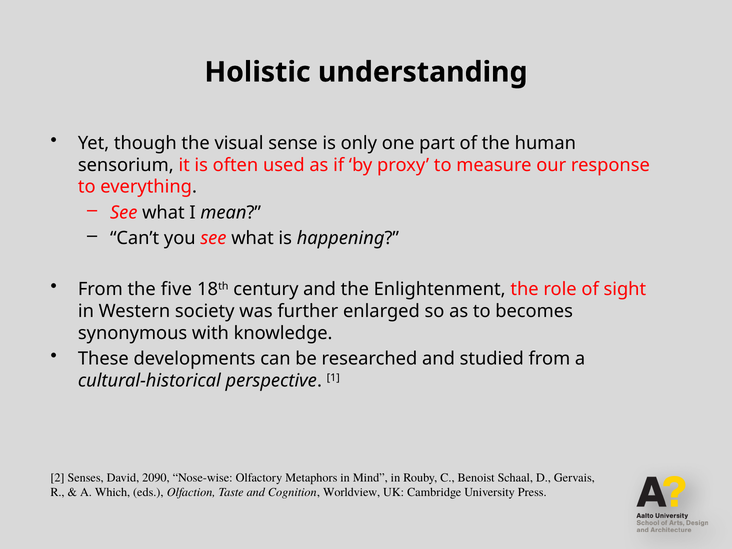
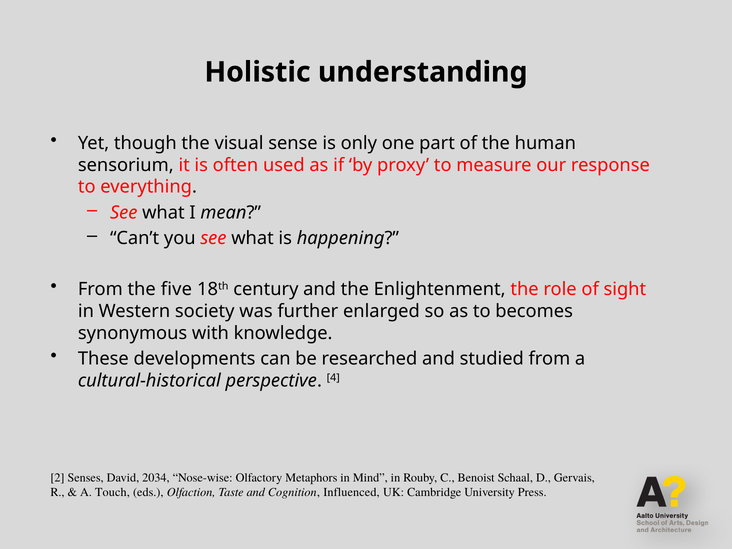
1: 1 -> 4 (333, 378)
2090: 2090 -> 2034 (156, 478)
Which: Which -> Touch (112, 492)
Worldview: Worldview -> Influenced (351, 492)
